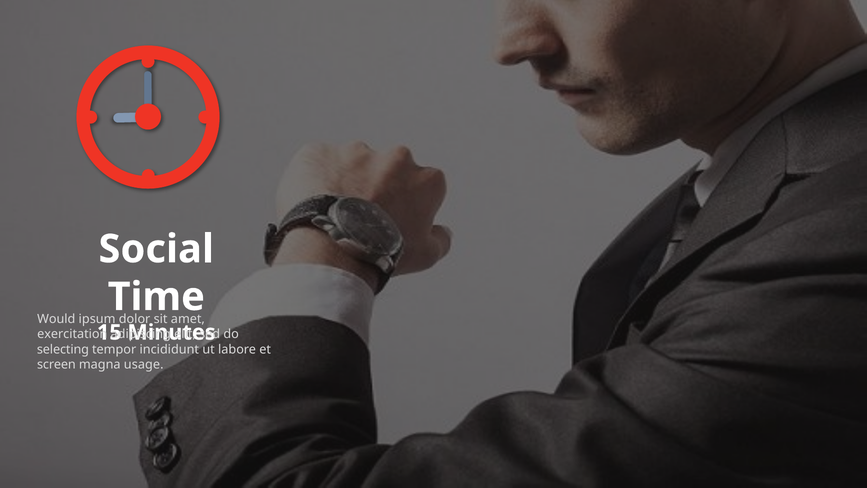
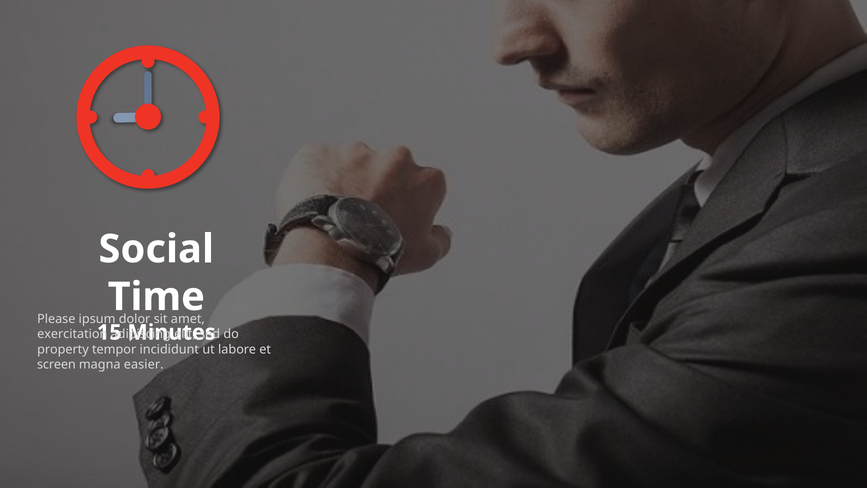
Would: Would -> Please (56, 319)
selecting: selecting -> property (63, 349)
usage: usage -> easier (144, 364)
